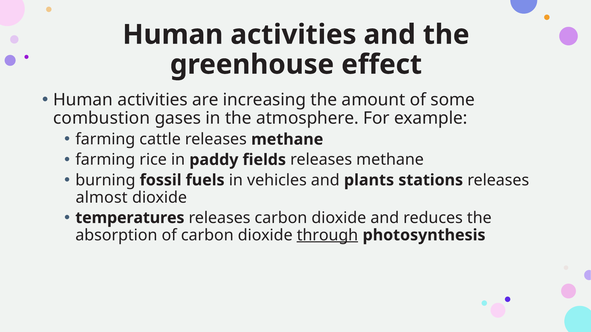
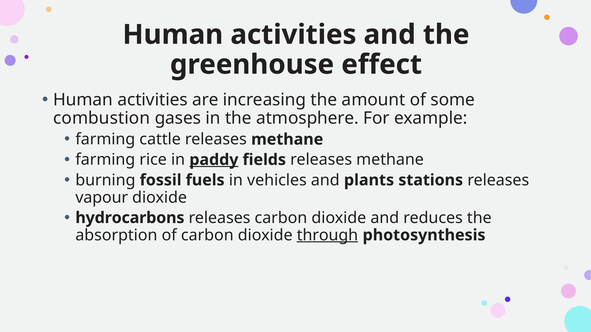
paddy underline: none -> present (214, 160)
almost: almost -> vapour (102, 198)
temperatures: temperatures -> hydrocarbons (130, 218)
